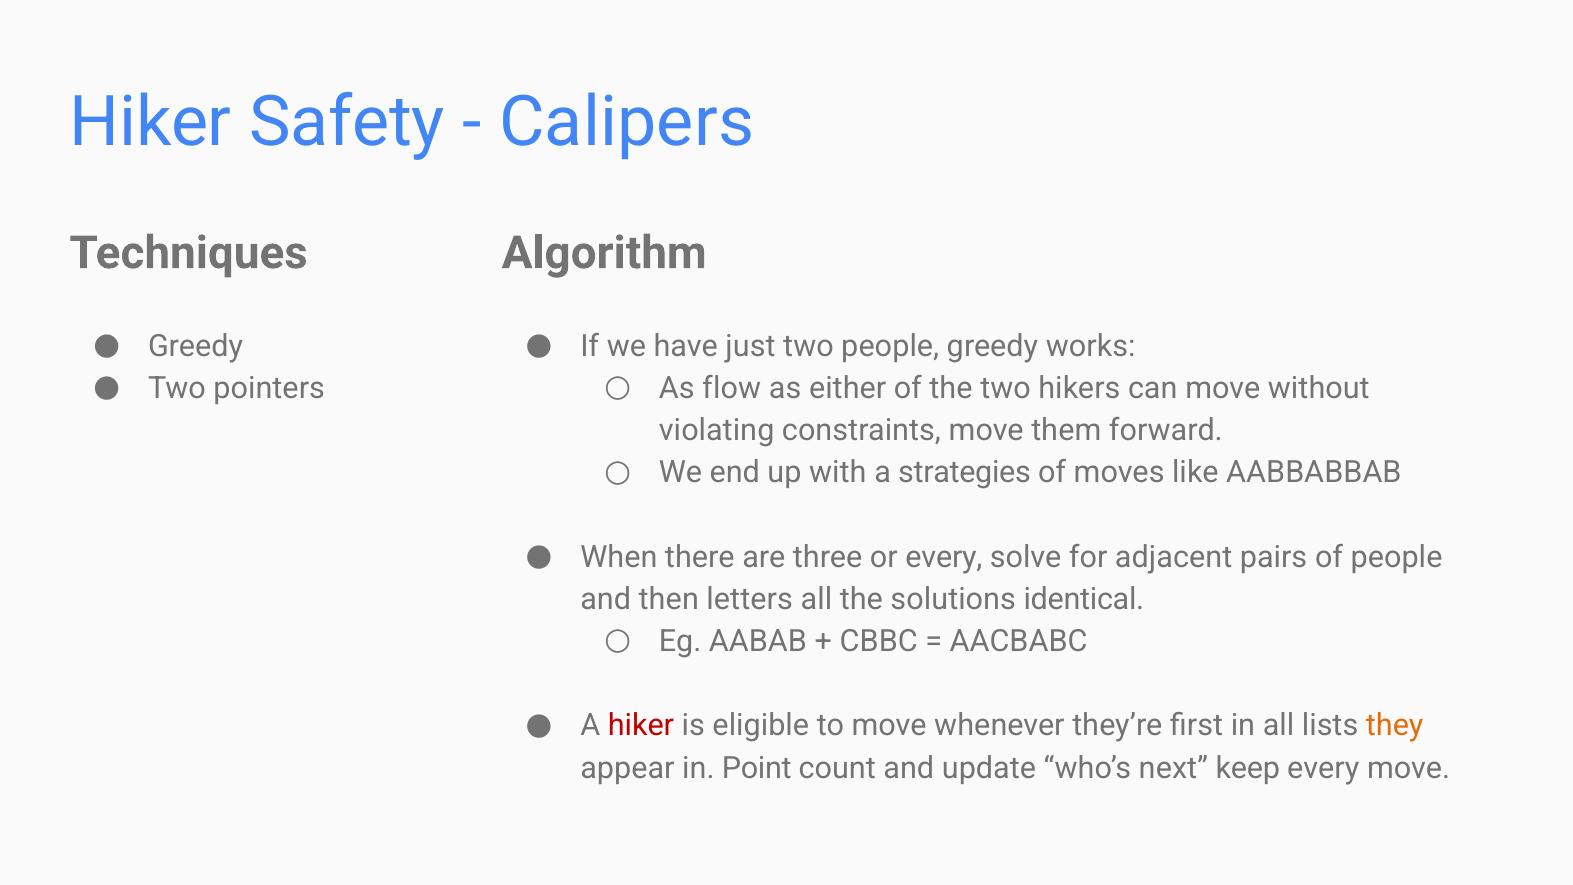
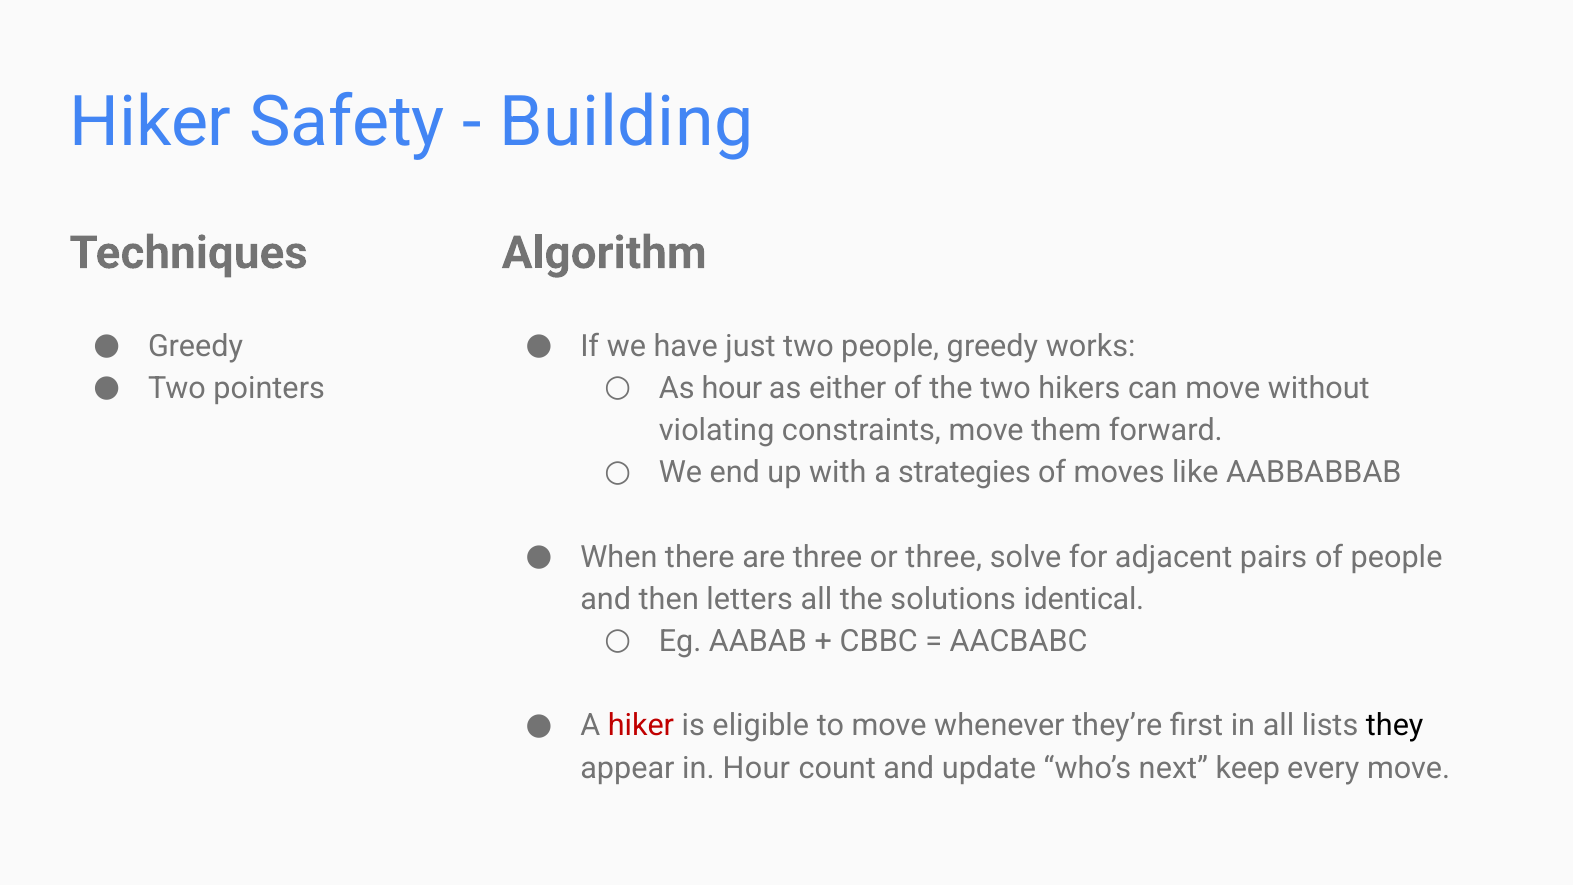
Calipers: Calipers -> Building (626, 122)
As flow: flow -> hour (732, 388)
or every: every -> three (944, 557)
they colour: orange -> black (1395, 726)
in Point: Point -> Hour (756, 768)
